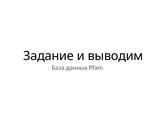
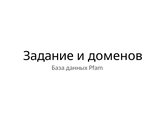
выводим: выводим -> доменов (115, 56)
